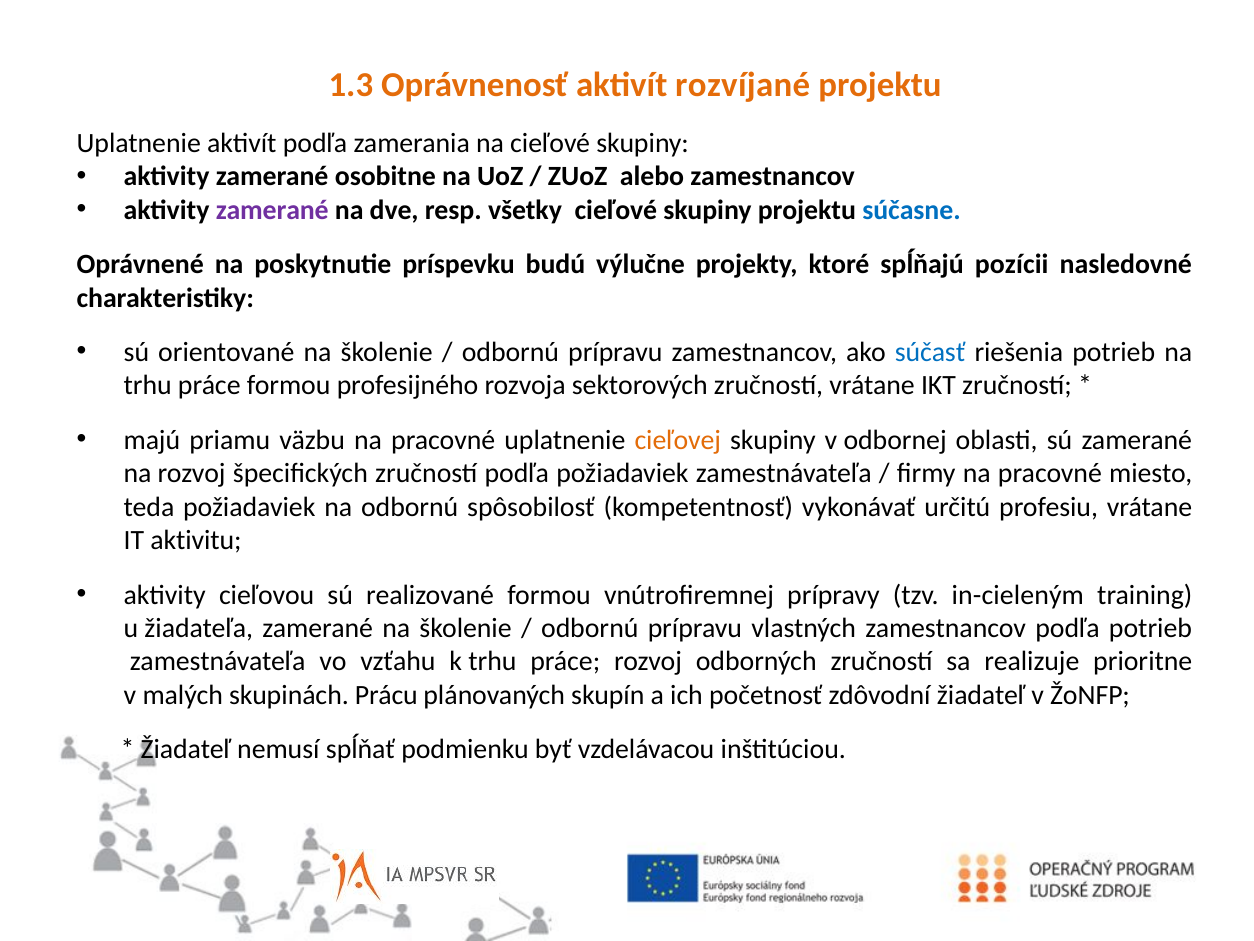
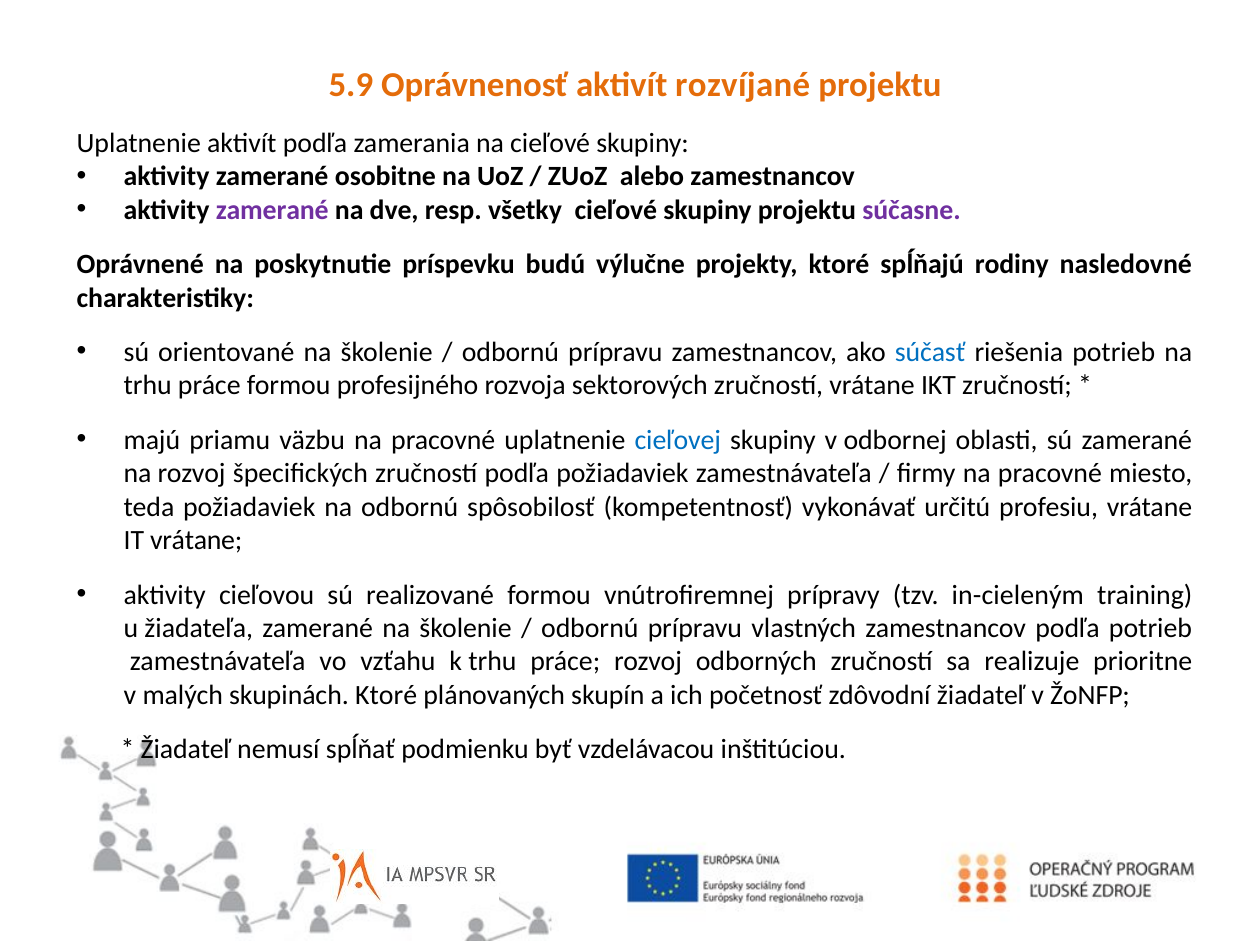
1.3: 1.3 -> 5.9 (351, 85)
súčasne colour: blue -> purple (912, 210)
pozícii: pozícii -> rodiny (1012, 264)
cieľovej colour: orange -> blue (678, 440)
IT aktivitu: aktivitu -> vrátane (196, 540)
skupinách Prácu: Prácu -> Ktoré (386, 695)
